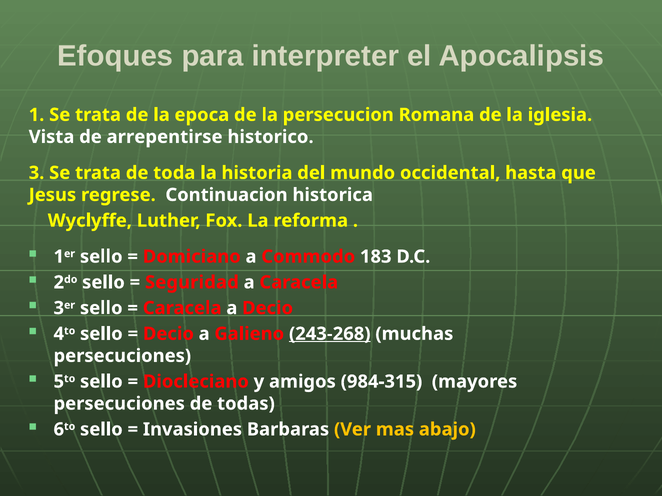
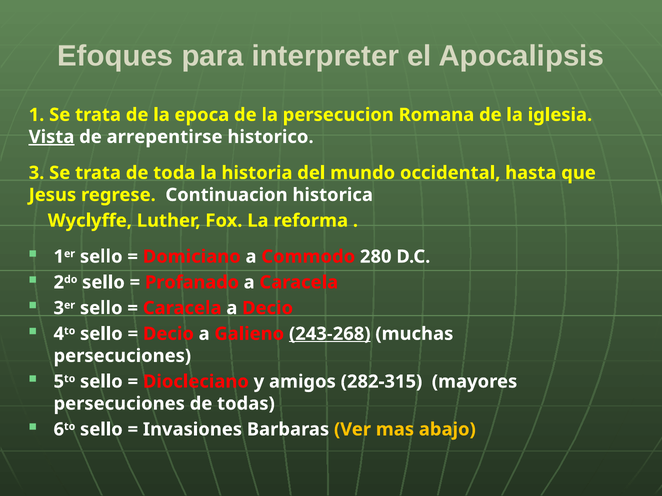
Vista underline: none -> present (52, 137)
183: 183 -> 280 (376, 257)
Seguridad: Seguridad -> Profanado (192, 283)
984-315: 984-315 -> 282-315 (381, 382)
